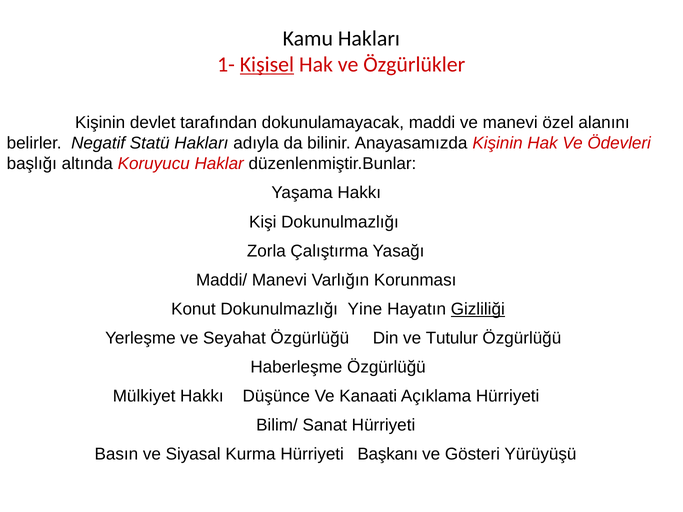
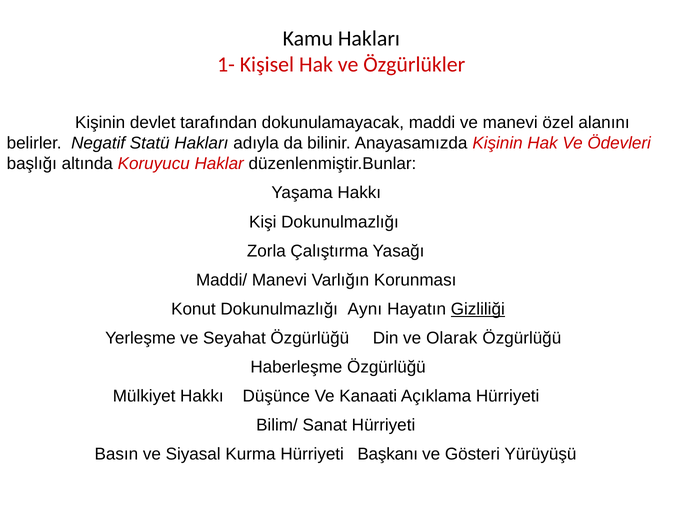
Kişisel underline: present -> none (267, 65)
Yine: Yine -> Aynı (365, 309)
Tutulur: Tutulur -> Olarak (452, 338)
